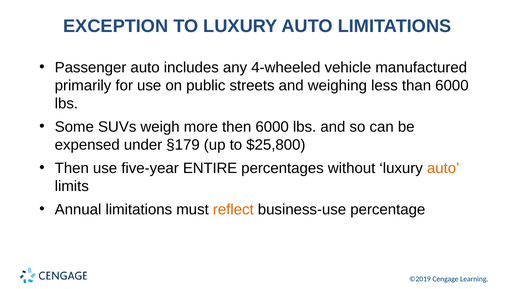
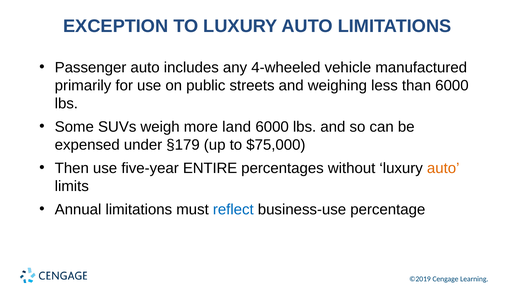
more then: then -> land (237, 127)
$25,800: $25,800 -> $75,000 (276, 145)
reflect colour: orange -> blue (233, 210)
